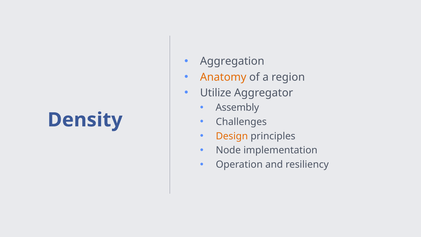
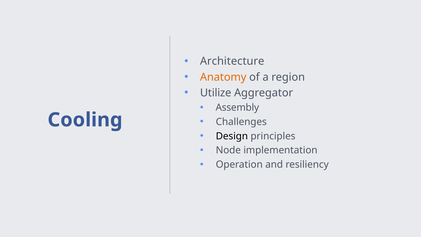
Aggregation: Aggregation -> Architecture (232, 61)
Density: Density -> Cooling (85, 120)
Design colour: orange -> black (232, 136)
